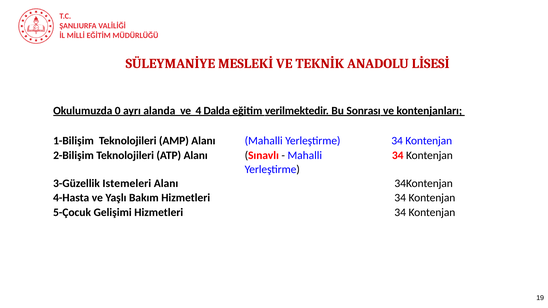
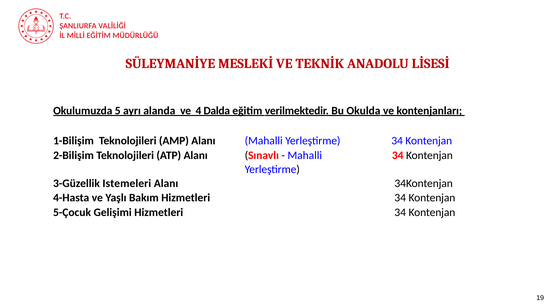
0: 0 -> 5 (118, 111)
Sonrası: Sonrası -> Okulda (363, 111)
